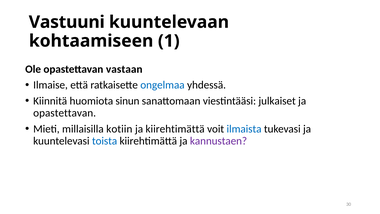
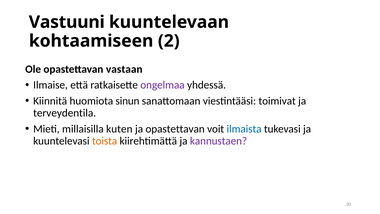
1: 1 -> 2 (169, 41)
ongelmaa colour: blue -> purple (162, 85)
julkaiset: julkaiset -> toimivat (277, 101)
opastettavan: opastettavan -> terveydentila (65, 113)
kotiin: kotiin -> kuten (119, 129)
ja kiirehtimättä: kiirehtimättä -> opastettavan (175, 129)
toista colour: blue -> orange (105, 141)
